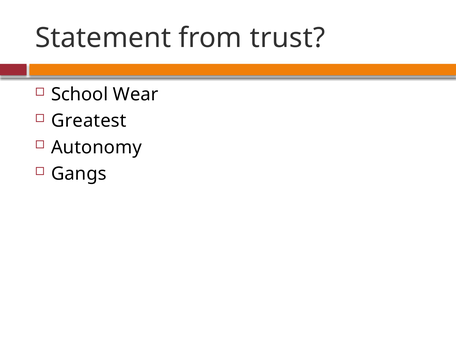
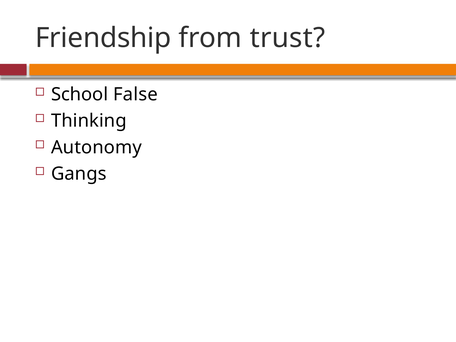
Statement: Statement -> Friendship (103, 38)
Wear: Wear -> False (136, 94)
Greatest: Greatest -> Thinking (89, 121)
